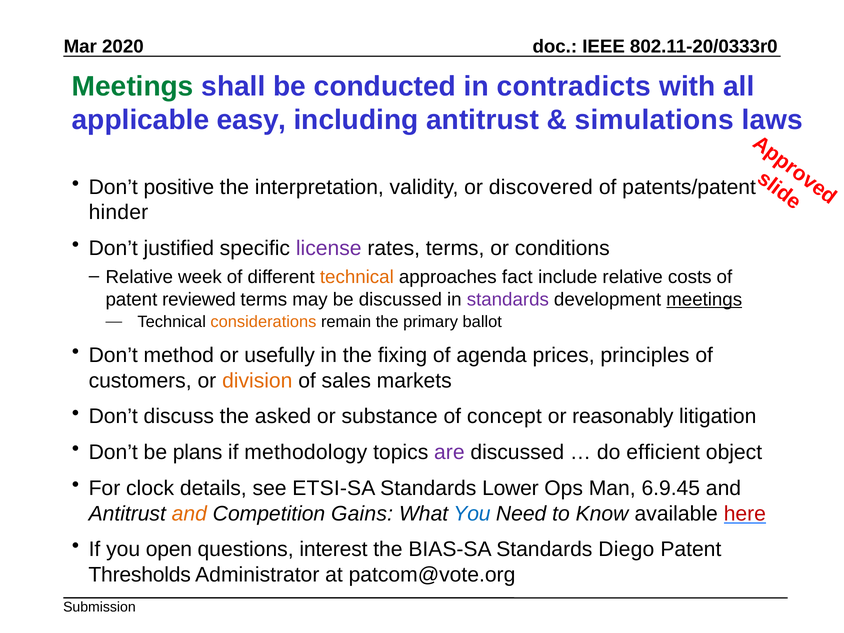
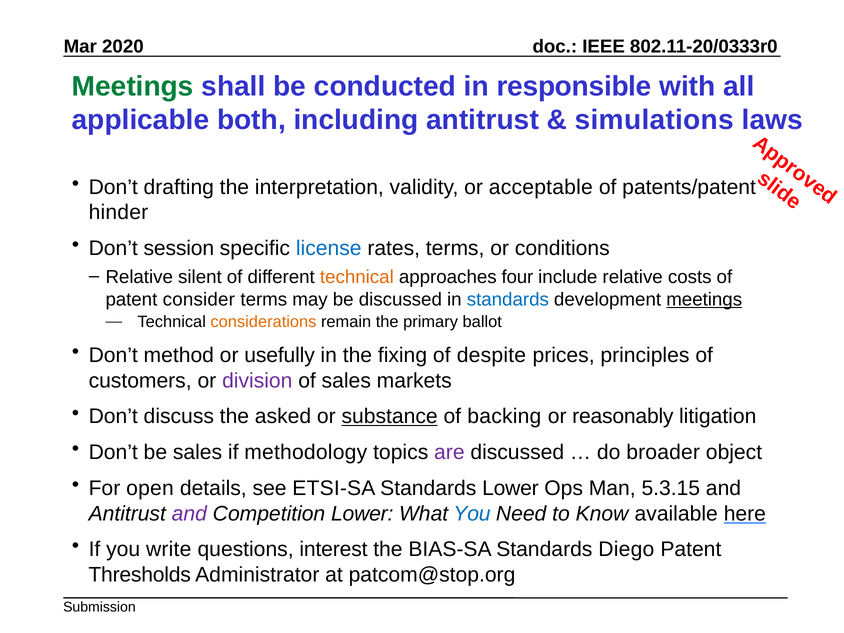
contradicts: contradicts -> responsible (574, 86)
easy: easy -> both (251, 120)
positive: positive -> drafting (179, 187)
discovered: discovered -> acceptable (541, 187)
justified: justified -> session (179, 248)
license colour: purple -> blue (329, 248)
week: week -> silent (200, 277)
fact: fact -> four (517, 277)
reviewed: reviewed -> consider (199, 299)
standards colour: purple -> blue (508, 299)
agenda: agenda -> despite (491, 355)
division colour: orange -> purple (257, 381)
substance underline: none -> present (390, 416)
concept: concept -> backing (504, 416)
be plans: plans -> sales (198, 452)
efficient: efficient -> broader (663, 452)
clock: clock -> open (150, 488)
6.9.45: 6.9.45 -> 5.3.15 (671, 488)
and colour: orange -> purple (189, 514)
Competition Gains: Gains -> Lower (362, 514)
here colour: red -> black (745, 514)
open: open -> write (169, 549)
patcom@vote.org: patcom@vote.org -> patcom@stop.org (432, 575)
